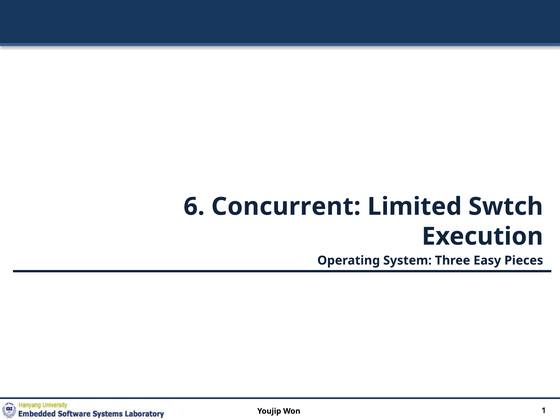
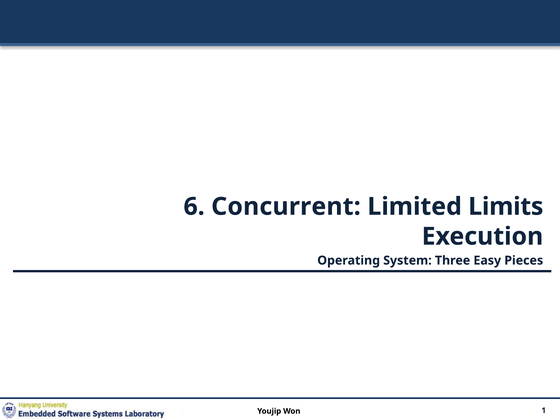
Swtch: Swtch -> Limits (506, 207)
